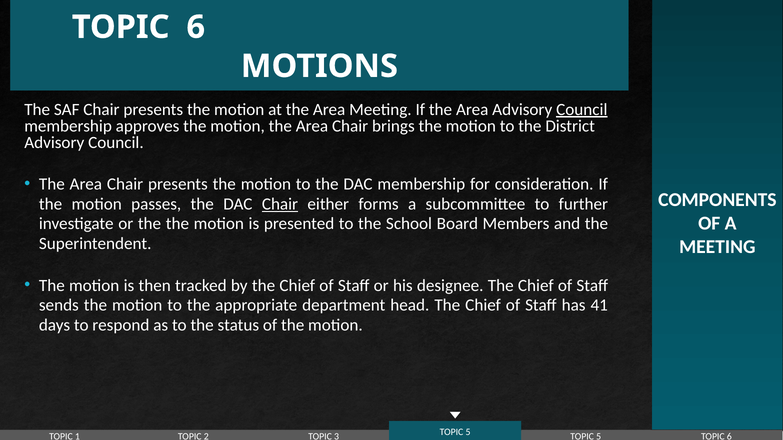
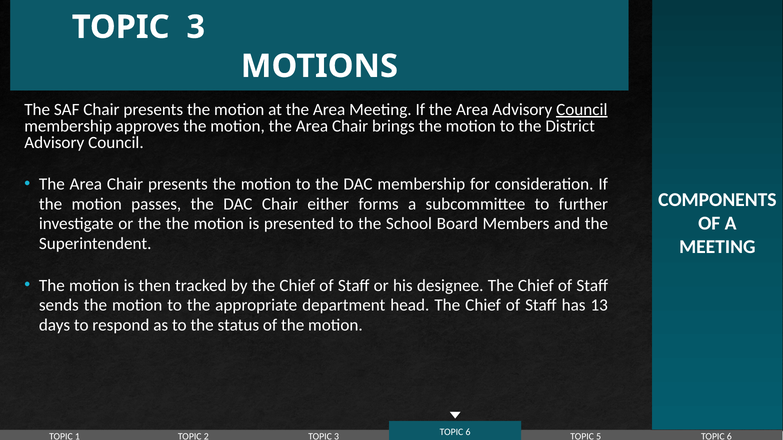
6: 6 -> 3 (196, 27)
Chair underline: present -> none (280, 204)
41: 41 -> 13 (599, 305)
5: 5 -> 6 (468, 432)
